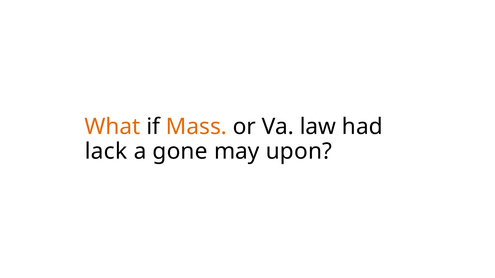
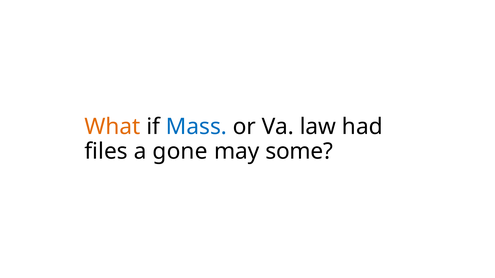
Mass colour: orange -> blue (196, 127)
lack: lack -> files (106, 151)
upon: upon -> some (299, 151)
